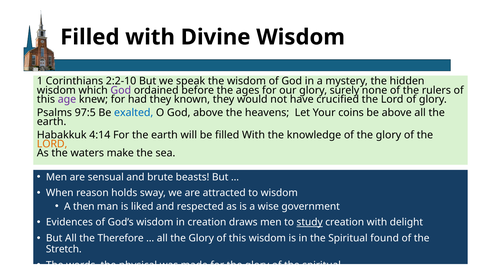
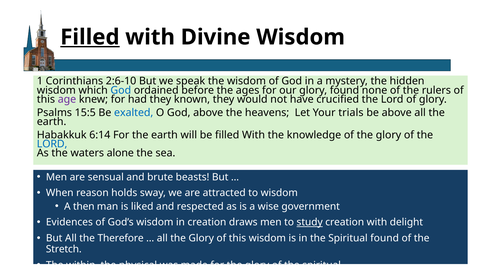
Filled underline: none -> present (90, 37)
2:2-10: 2:2-10 -> 2:6-10 (121, 81)
God colour: purple -> blue (121, 90)
glory surely: surely -> found (344, 90)
97:5: 97:5 -> 15:5 (85, 113)
coins: coins -> trials (351, 113)
4:14: 4:14 -> 6:14 (100, 135)
LORD colour: orange -> blue (52, 144)
make: make -> alone (120, 153)
words: words -> within (82, 265)
